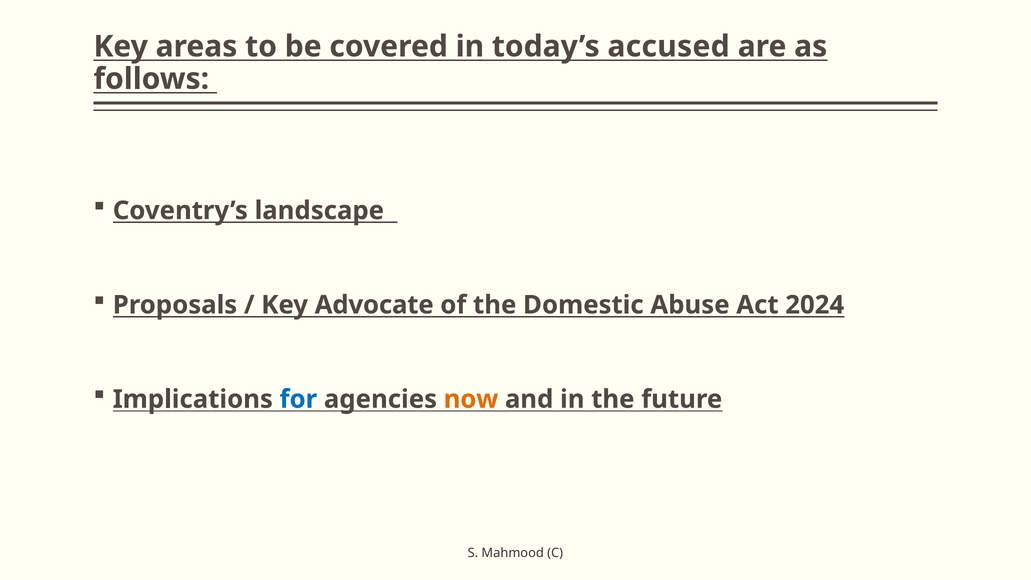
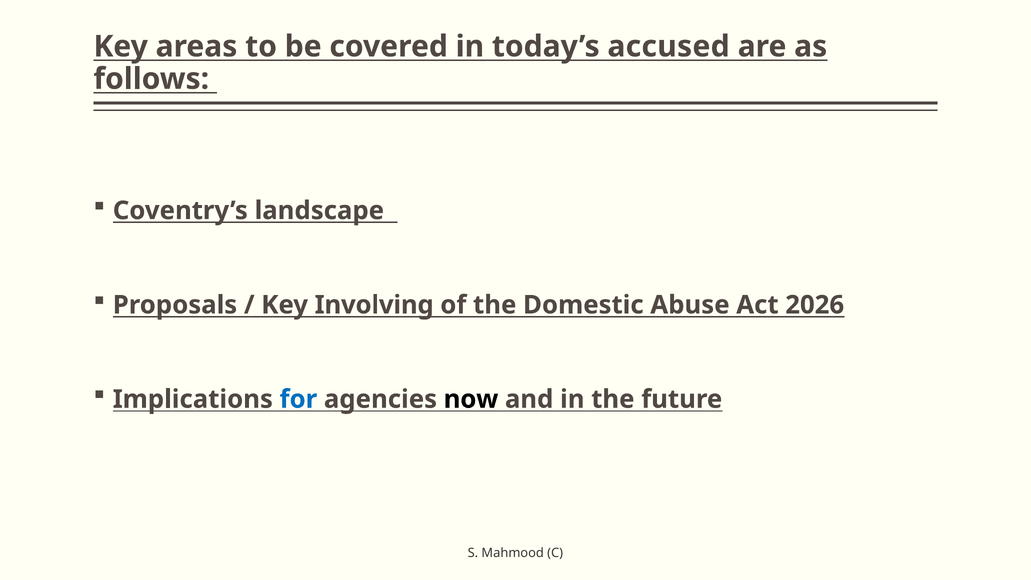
Advocate: Advocate -> Involving (374, 305)
2024: 2024 -> 2026 (815, 305)
now colour: orange -> black (471, 399)
